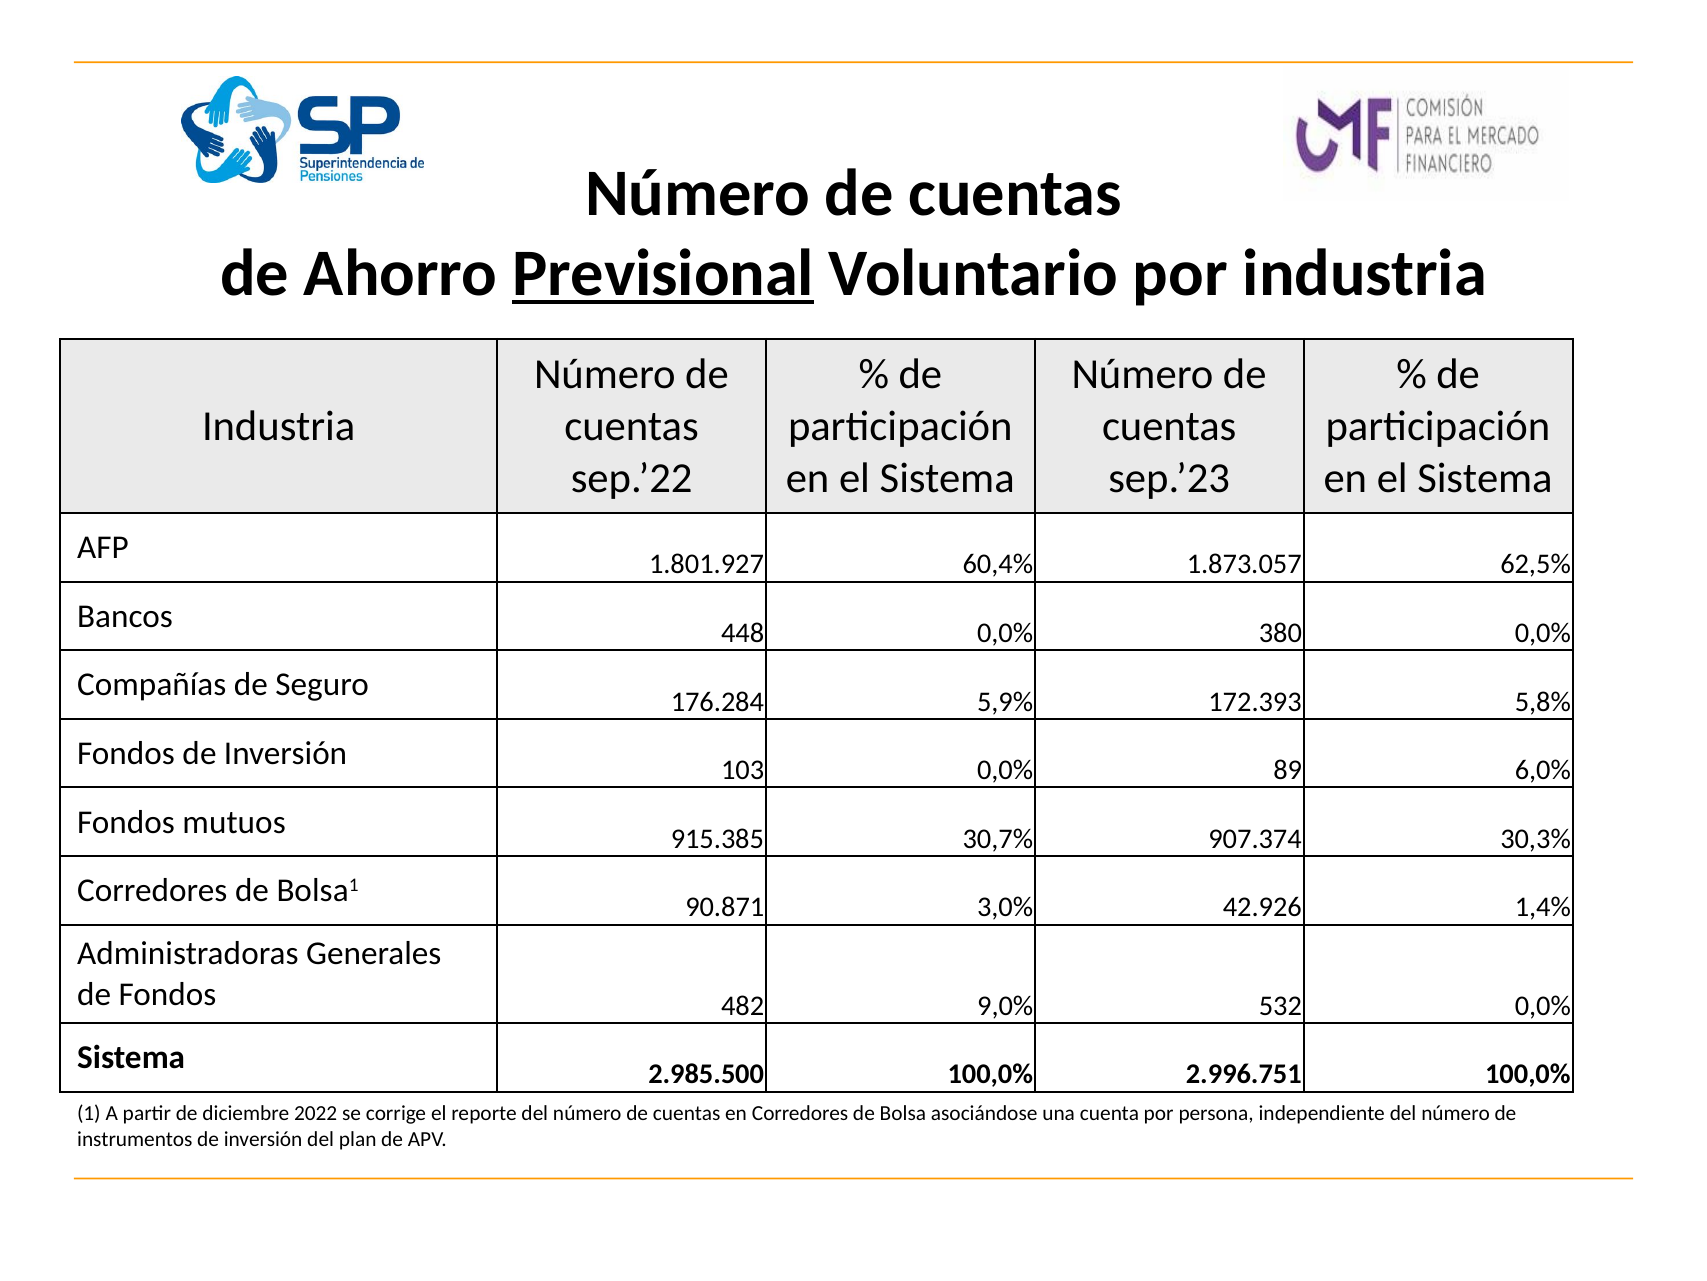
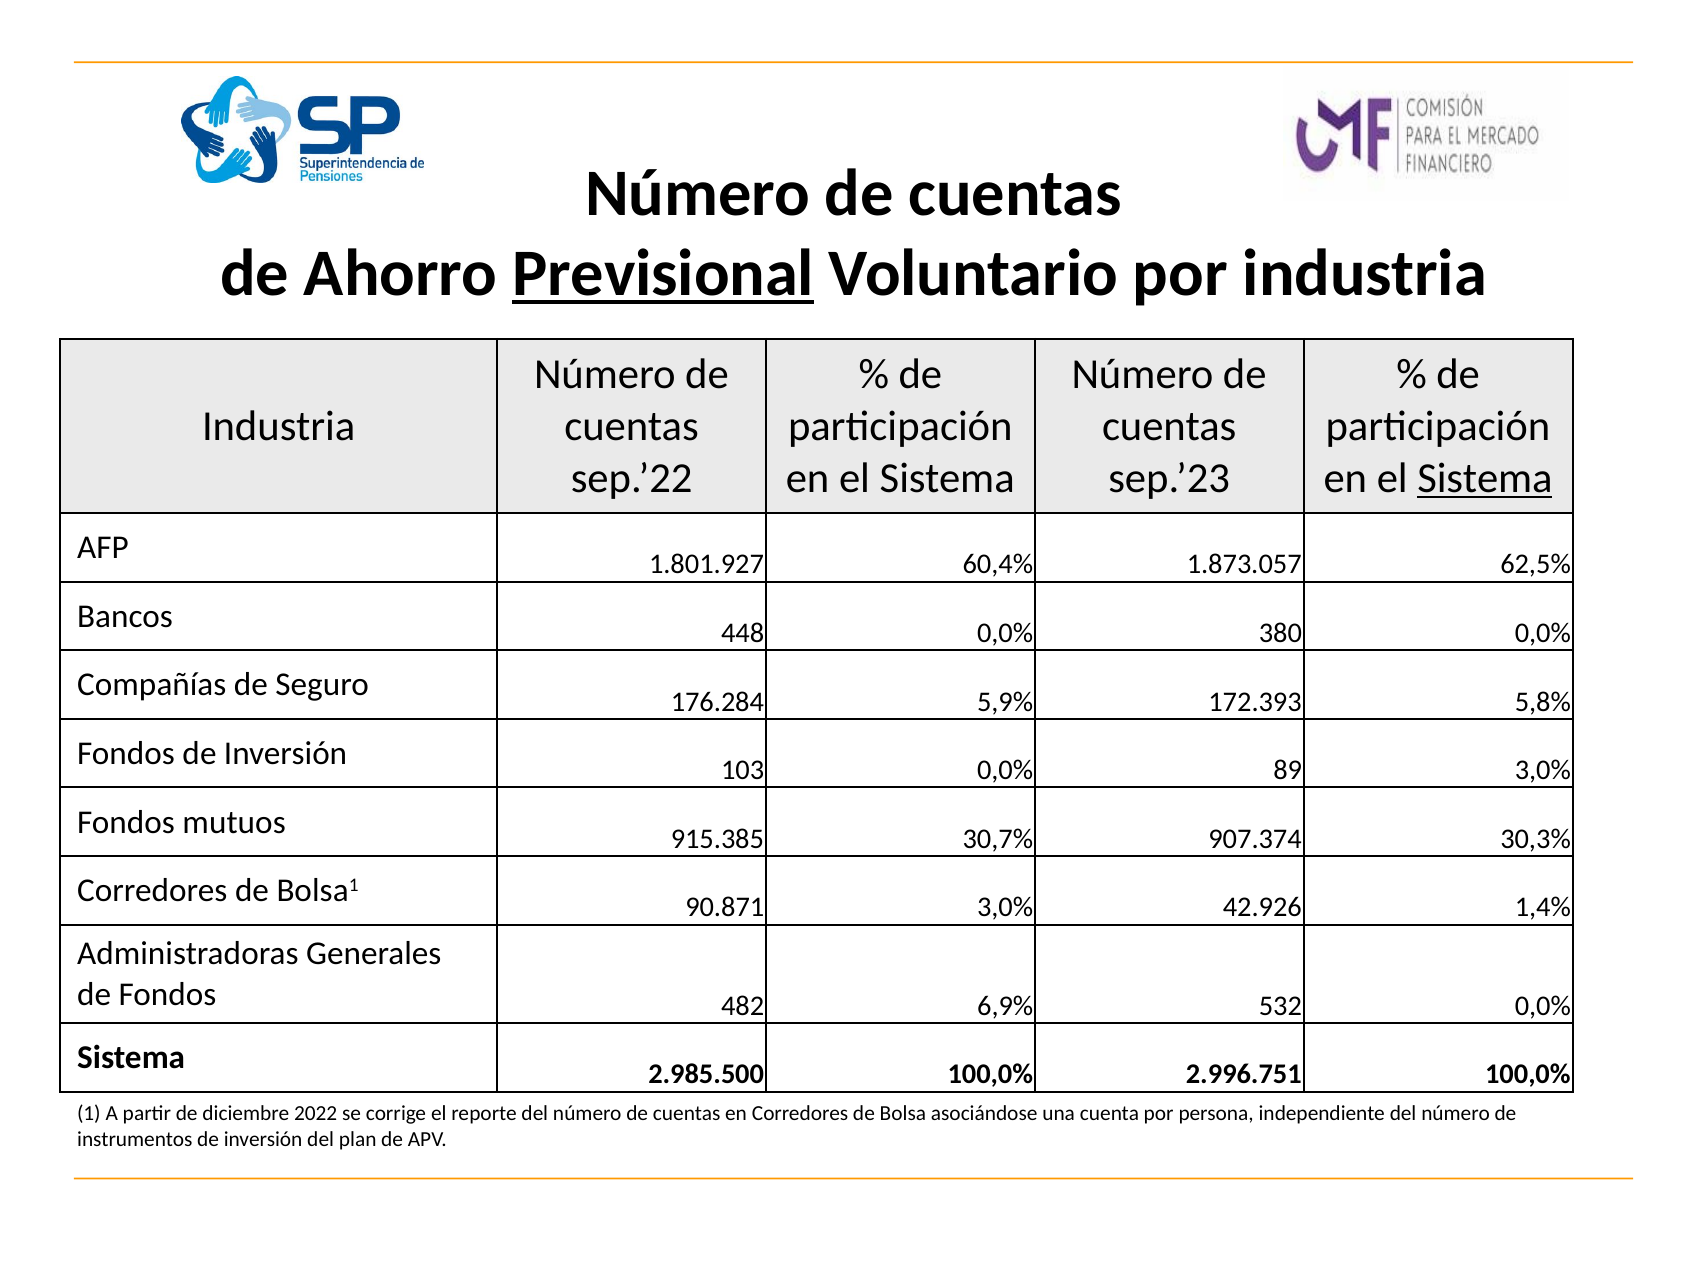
Sistema underline: none -> present (1485, 478)
89 6,0%: 6,0% -> 3,0% (1543, 770)
9,0%: 9,0% -> 6,9% (1005, 1005)
